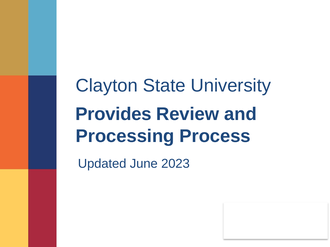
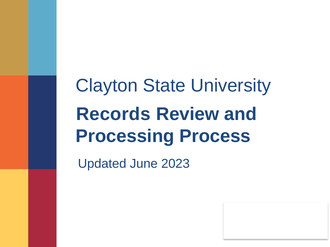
Provides: Provides -> Records (113, 114)
